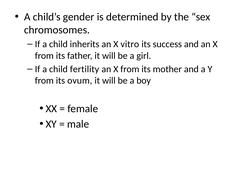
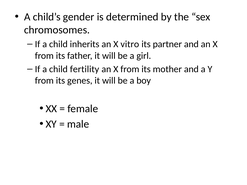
success: success -> partner (167, 44)
ovum: ovum -> genes (80, 81)
